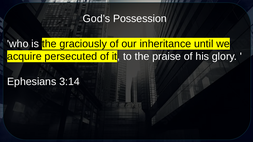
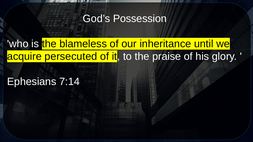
graciously: graciously -> blameless (83, 44)
3:14: 3:14 -> 7:14 (69, 82)
